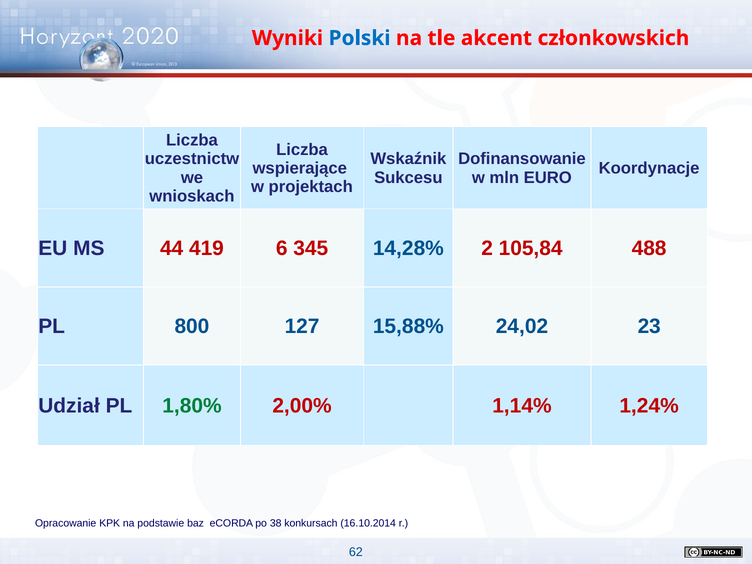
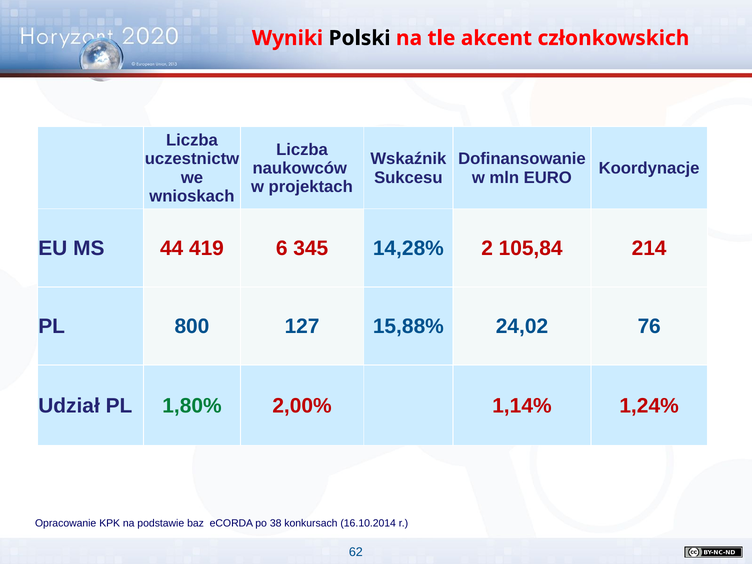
Polski colour: blue -> black (360, 38)
wspierające: wspierające -> naukowców (300, 168)
488: 488 -> 214 (649, 248)
23: 23 -> 76 (649, 327)
